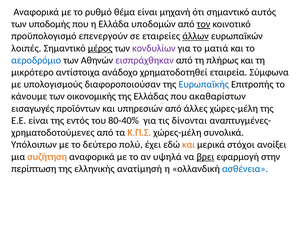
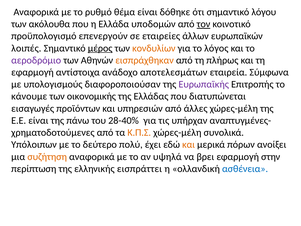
μηχανή: μηχανή -> δόθηκε (175, 12)
αυτός: αυτός -> λόγου (264, 12)
υποδομής: υποδομής -> ακόλουθα (49, 24)
άλλων underline: present -> none (196, 36)
κονδυλίων colour: purple -> orange (154, 48)
ματιά: ματιά -> λόγος (216, 48)
αεροδρόμιο colour: blue -> purple (36, 60)
εισπράχθηκαν colour: purple -> orange (145, 60)
μικρότερο: μικρότερο -> εφαρμογή (32, 72)
χρηματοδοτηθεί: χρηματοδοτηθεί -> αποτελεσμάτων (174, 72)
Ευρωπαϊκής colour: blue -> purple (204, 84)
ακαθαρίστων: ακαθαρίστων -> διατυπώνεται (218, 96)
εντός: εντός -> πάνω (78, 120)
80-40%: 80-40% -> 28-40% (123, 120)
δίνονται: δίνονται -> υπήρχαν (189, 120)
στόχοι: στόχοι -> πόρων (241, 144)
βρει underline: present -> none (205, 157)
ανατίμησή: ανατίμησή -> εισπράττει (139, 169)
